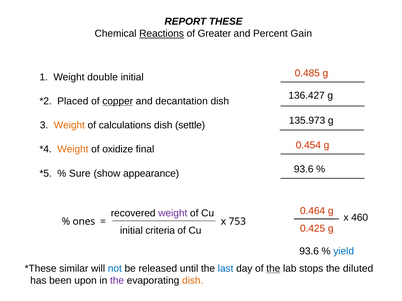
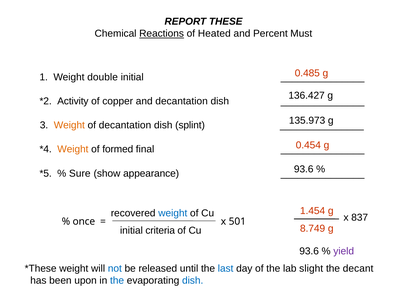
Greater: Greater -> Heated (214, 34)
Gain: Gain -> Must (301, 34)
Placed: Placed -> Activity (73, 101)
copper underline: present -> none (118, 101)
of calculations: calculations -> decantation (125, 125)
settle: settle -> splint (190, 125)
oxidize: oxidize -> formed (118, 150)
0.464: 0.464 -> 1.454 (313, 211)
weight colour: purple -> blue (173, 213)
460: 460 -> 837 (360, 218)
ones: ones -> once (84, 222)
753: 753 -> 501 (237, 222)
0.425: 0.425 -> 8.749 (313, 229)
yield colour: blue -> purple (344, 252)
similar: similar -> weight (74, 269)
the underline: present -> none (273, 269)
stops: stops -> slight (311, 269)
diluted: diluted -> decant (358, 269)
the colour: purple -> blue (117, 281)
dish colour: orange -> blue (193, 281)
